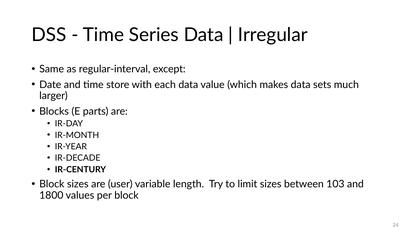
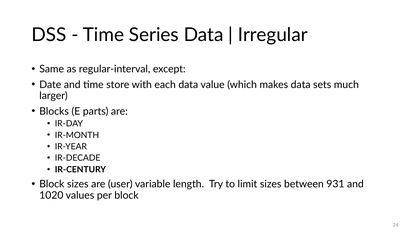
103: 103 -> 931 (335, 184)
1800: 1800 -> 1020 (51, 195)
